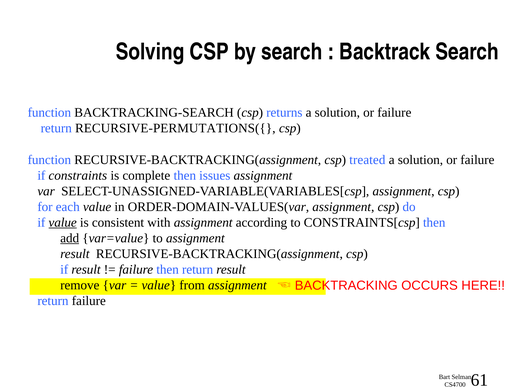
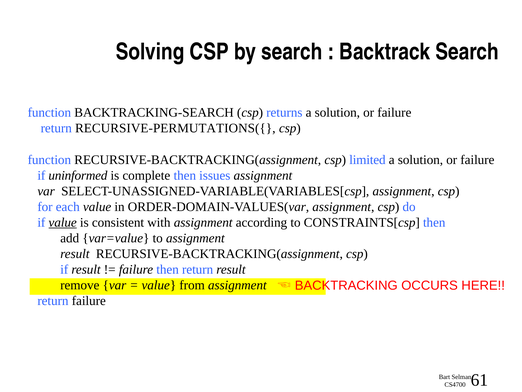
treated: treated -> limited (367, 160)
constraints: constraints -> uninformed (78, 175)
add underline: present -> none (70, 238)
